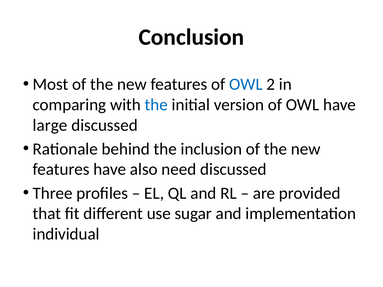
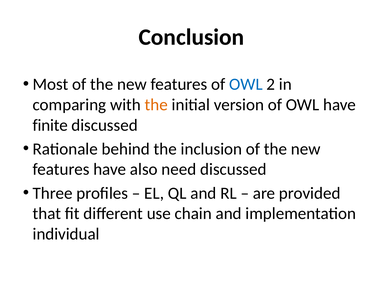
the colour: blue -> orange (156, 105)
large: large -> finite (50, 125)
sugar: sugar -> chain (193, 214)
